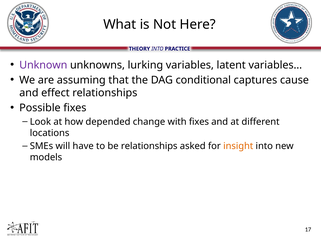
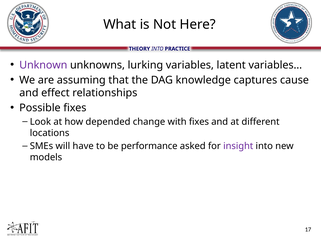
conditional: conditional -> knowledge (203, 80)
be relationships: relationships -> performance (149, 146)
insight colour: orange -> purple (238, 146)
